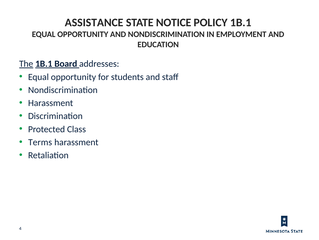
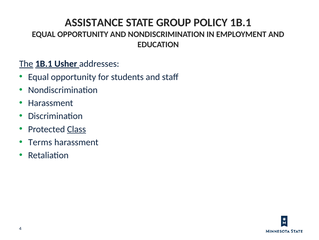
NOTICE: NOTICE -> GROUP (174, 23)
Board: Board -> Usher (66, 64)
Class underline: none -> present (76, 129)
